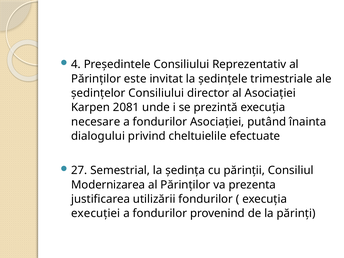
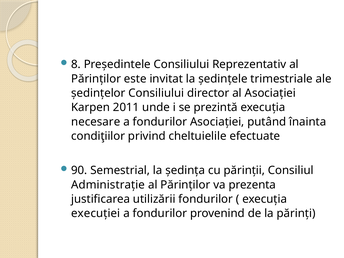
4: 4 -> 8 (76, 64)
2081: 2081 -> 2011 (126, 107)
dialogului: dialogului -> condiţiilor (98, 136)
27: 27 -> 90 (79, 170)
Modernizarea: Modernizarea -> Administrație (108, 185)
